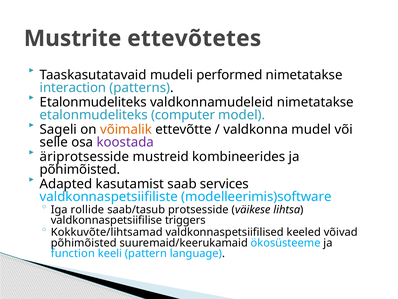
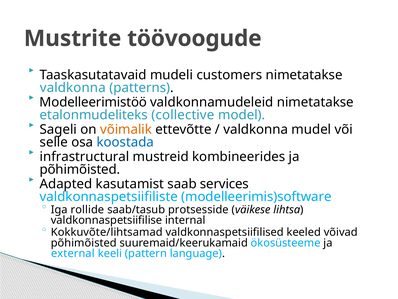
ettevõtetes: ettevõtetes -> töövoogude (194, 38)
performed: performed -> customers (229, 75)
interaction: interaction -> valdkonna (73, 88)
Etalonmudeliteks: Etalonmudeliteks -> Modelleerimistöö (93, 102)
computer: computer -> collective (183, 115)
koostada colour: purple -> blue (125, 142)
äriprotsesside: äriprotsesside -> infrastructural (85, 156)
triggers: triggers -> internal (185, 220)
function: function -> external (73, 253)
